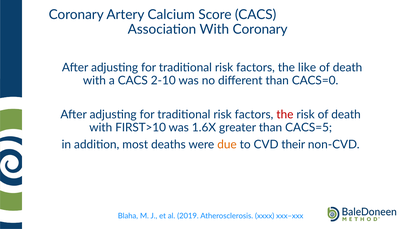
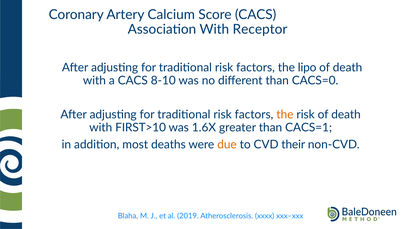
With Coronary: Coronary -> Receptor (260, 29)
like: like -> lipo (307, 67)
2-10: 2-10 -> 8-10 (163, 80)
the colour: red -> orange (285, 114)
CACS=5: CACS=5 -> CACS=1 (309, 127)
